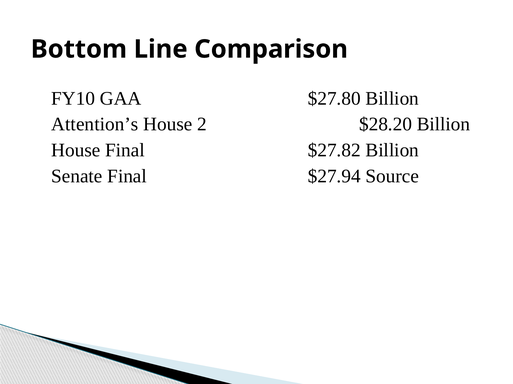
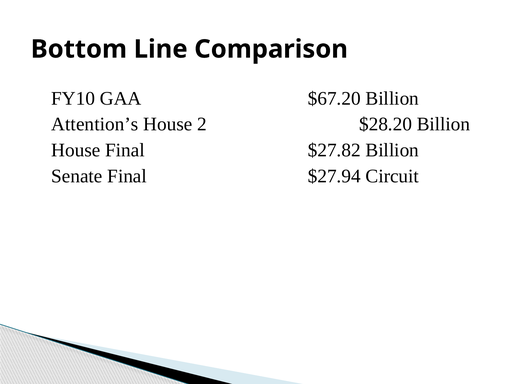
$27.80: $27.80 -> $67.20 (334, 99)
Source: Source -> Circuit (392, 176)
